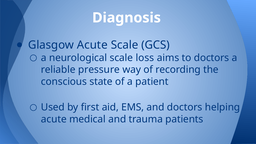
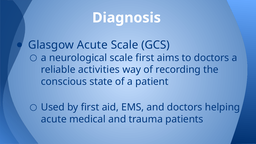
scale loss: loss -> first (145, 58)
pressure: pressure -> activities (99, 70)
